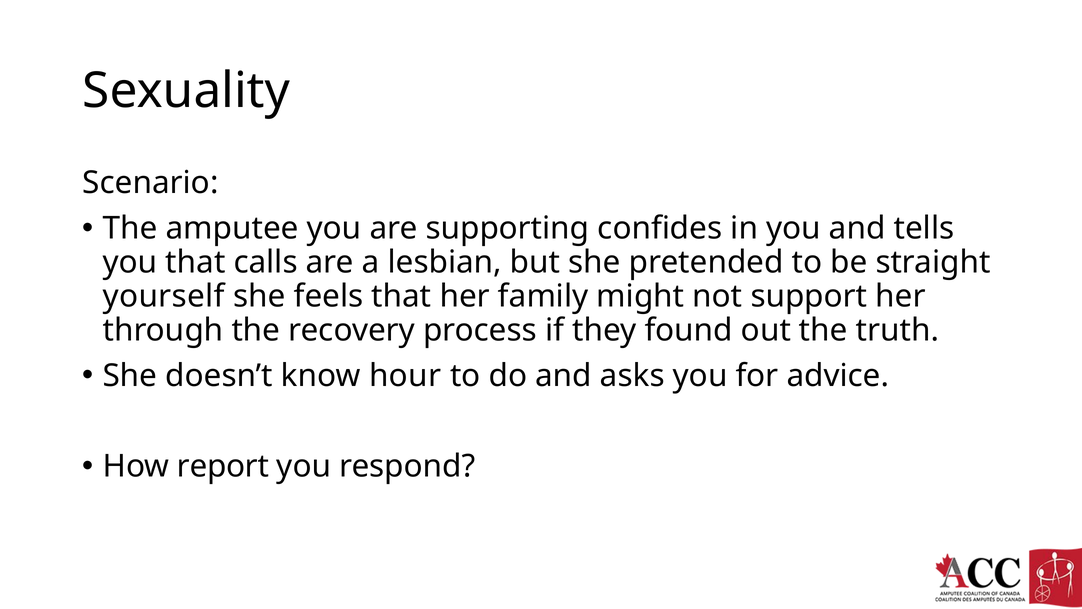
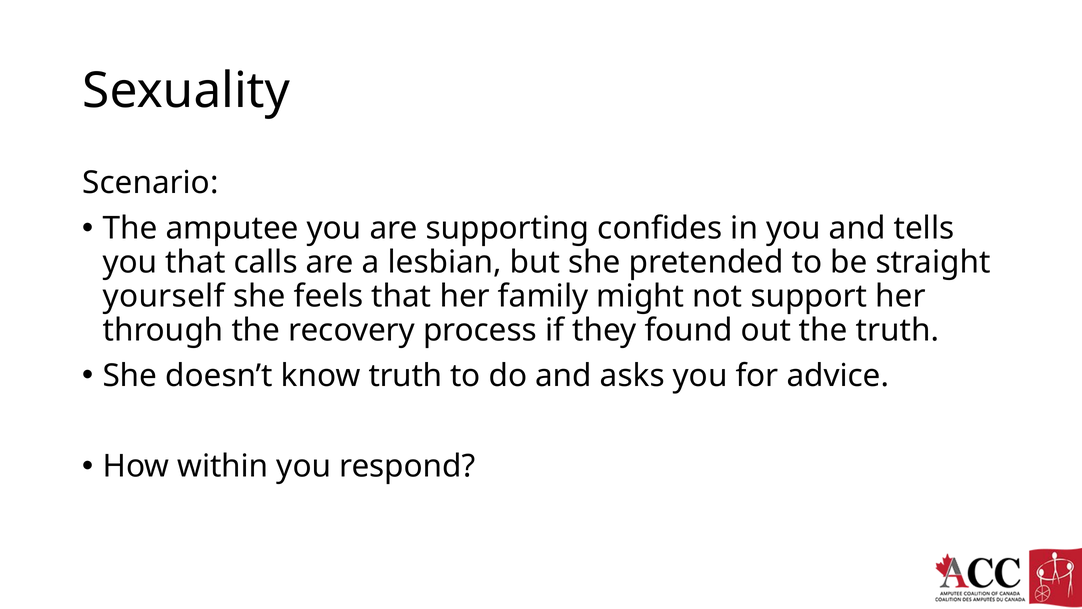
know hour: hour -> truth (405, 376)
report: report -> within (223, 466)
